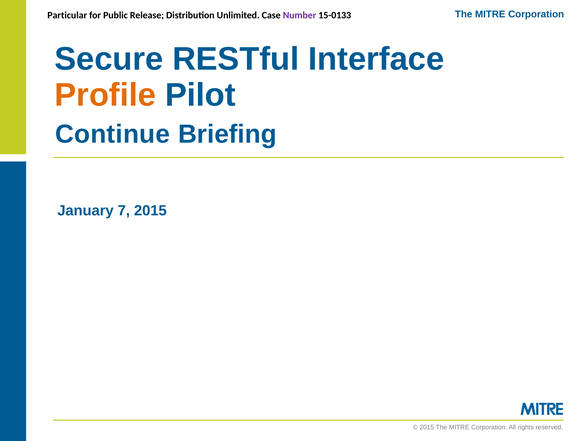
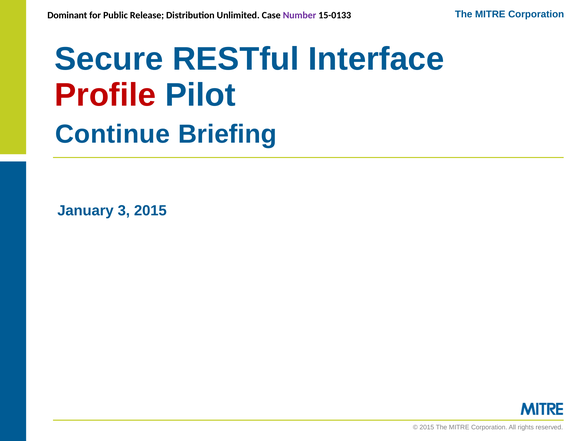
Particular: Particular -> Dominant (67, 15)
Profile colour: orange -> red (105, 95)
7: 7 -> 3 (124, 211)
